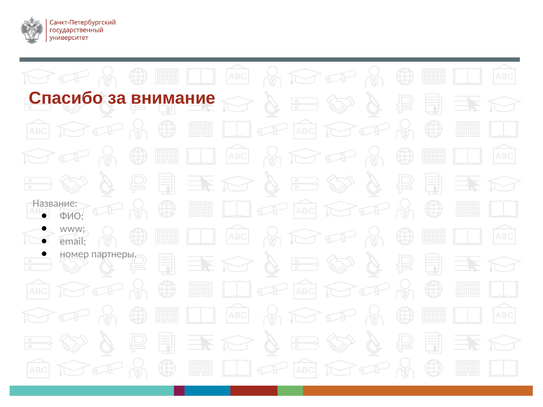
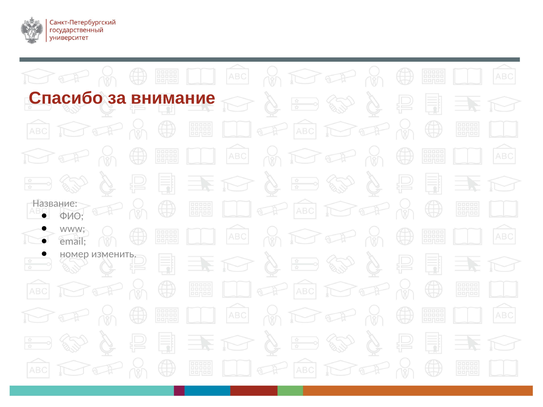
партнеры: партнеры -> изменить (114, 254)
